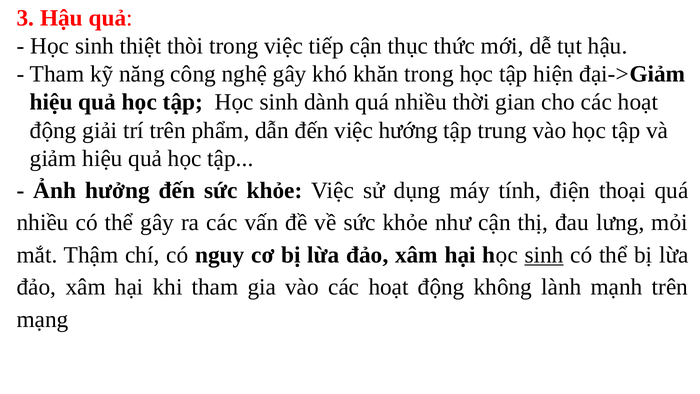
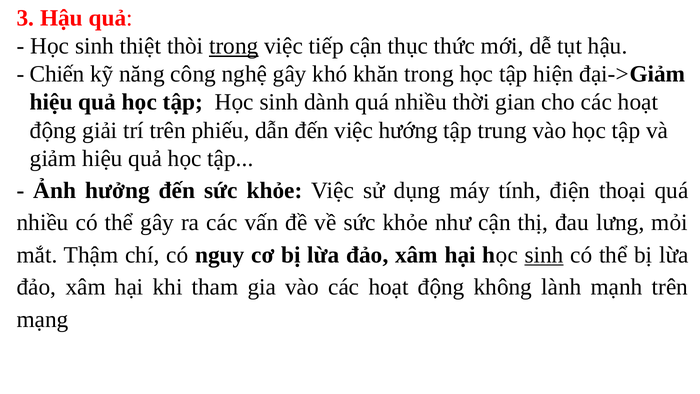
trong underline: none -> present (234, 46)
Tham: Tham -> Chiến (57, 74)
phẩm: phẩm -> phiếu (221, 130)
